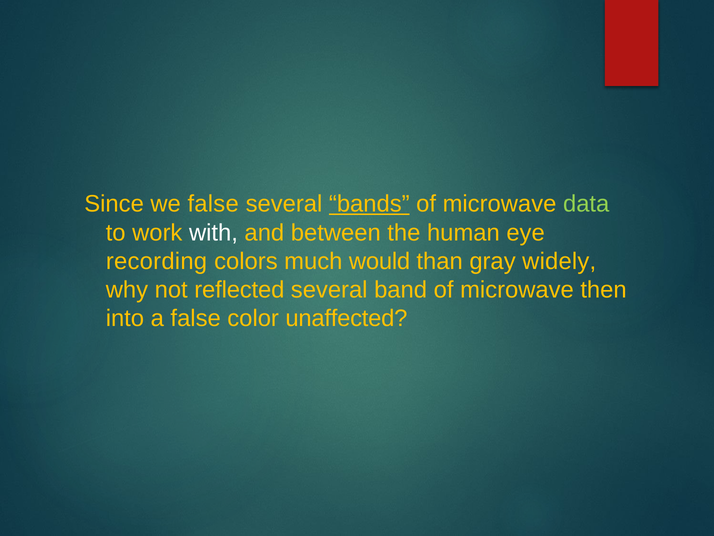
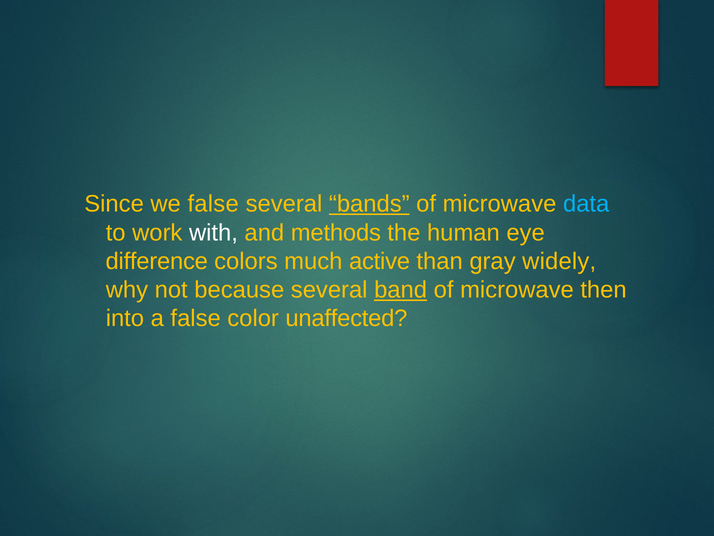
data colour: light green -> light blue (586, 204)
between: between -> methods (336, 232)
recording: recording -> difference (157, 261)
would: would -> active (380, 261)
reflected: reflected -> because (239, 290)
band underline: none -> present (401, 290)
